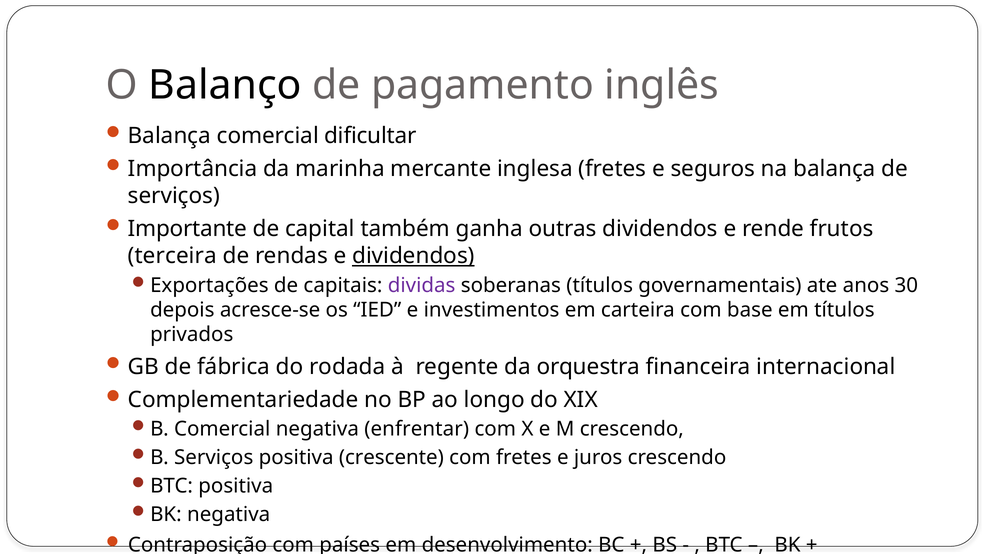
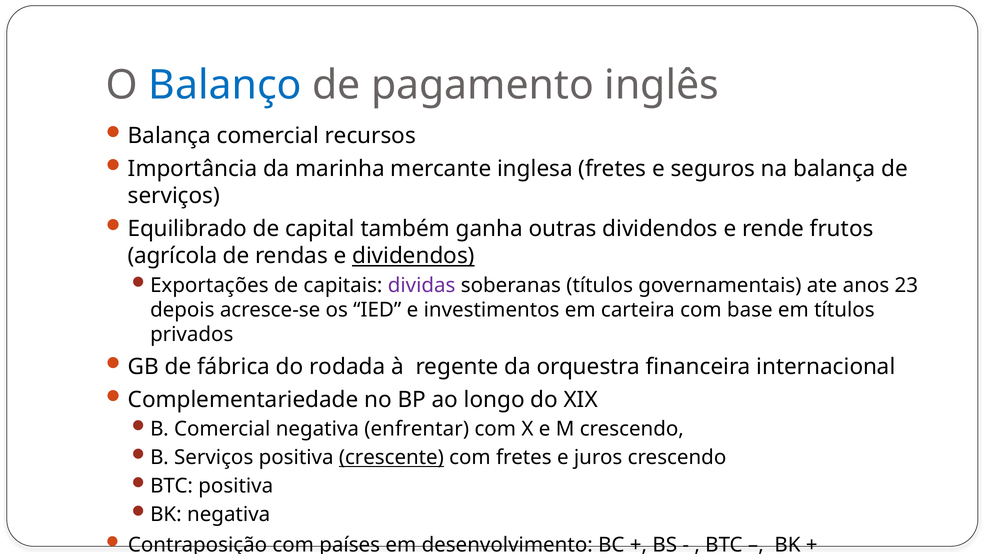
Balanço colour: black -> blue (225, 85)
dificultar: dificultar -> recursos (370, 136)
Importante: Importante -> Equilibrado (188, 229)
terceira: terceira -> agrícola (173, 256)
30: 30 -> 23 (906, 285)
crescente underline: none -> present (391, 458)
